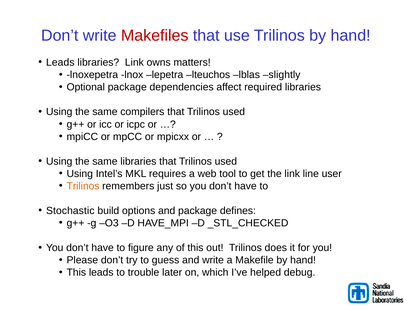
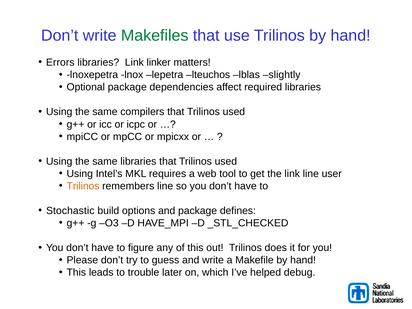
Makefiles colour: red -> green (155, 35)
Leads: Leads -> Errors (60, 62)
owns: owns -> linker (159, 62)
remembers just: just -> line (165, 186)
